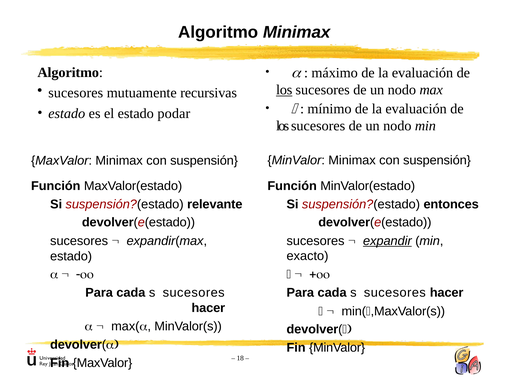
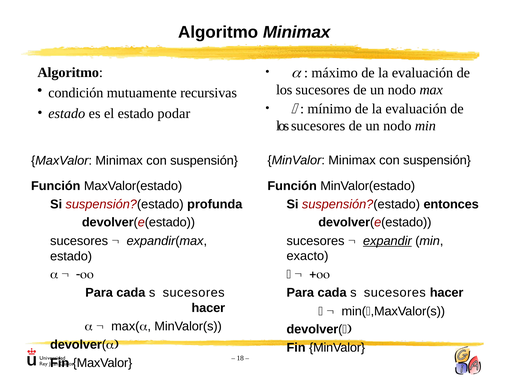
los underline: present -> none (284, 90)
sucesores: sucesores -> condición (76, 93)
relevante: relevante -> profunda (215, 205)
